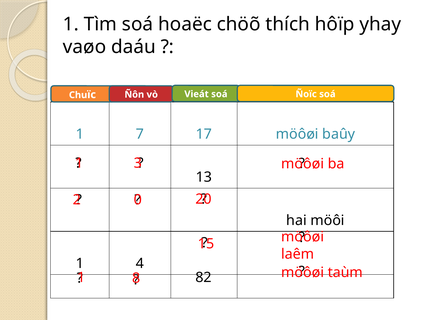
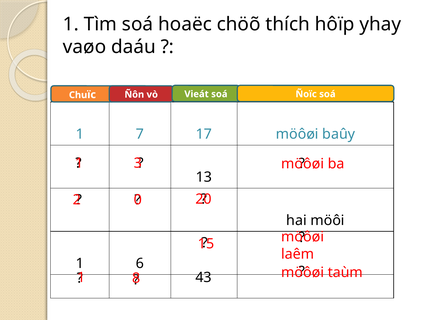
4: 4 -> 6 (140, 264)
82: 82 -> 43 (203, 278)
